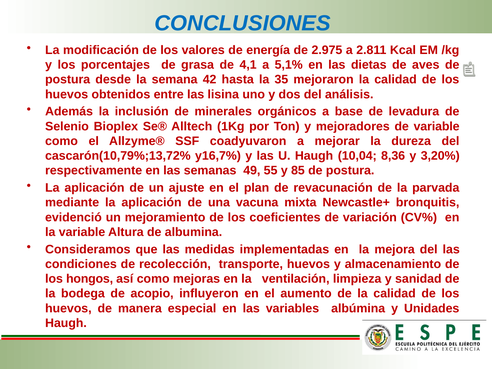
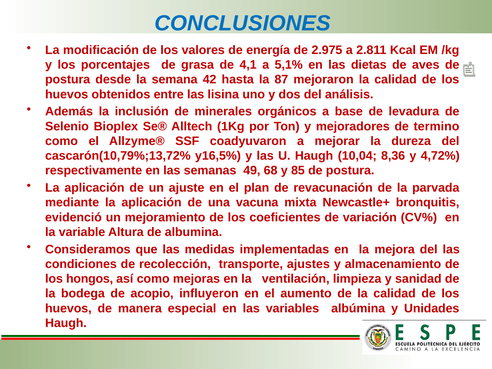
35: 35 -> 87 (281, 80)
de variable: variable -> termino (436, 126)
y16,7%: y16,7% -> y16,5% (218, 156)
3,20%: 3,20% -> 4,72% (440, 156)
55: 55 -> 68 (271, 171)
transporte huevos: huevos -> ajustes (308, 264)
